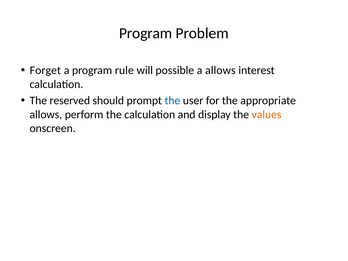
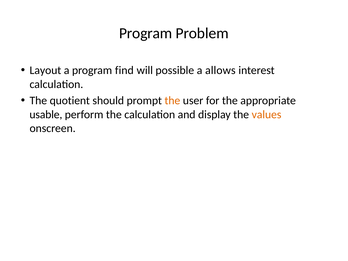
Forget: Forget -> Layout (45, 70)
rule: rule -> find (124, 70)
reserved: reserved -> quotient (70, 101)
the colour: blue -> orange (172, 101)
allows: allows -> usable (46, 114)
